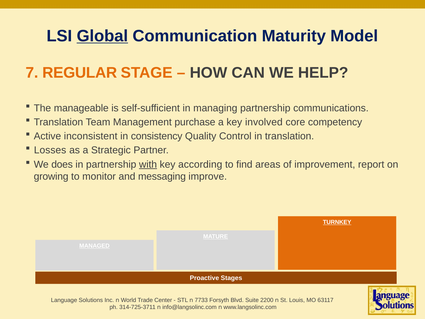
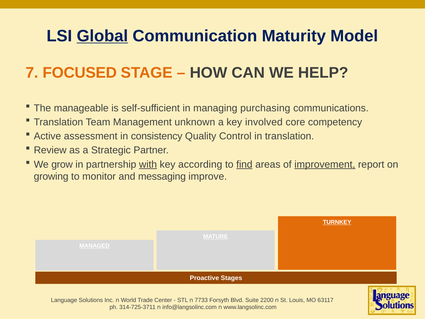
REGULAR: REGULAR -> FOCUSED (80, 73)
managing partnership: partnership -> purchasing (265, 108)
purchase: purchase -> unknown (195, 122)
inconsistent: inconsistent -> assessment (91, 136)
Losses: Losses -> Review (50, 150)
does: does -> grow (62, 164)
find underline: none -> present (244, 164)
improvement underline: none -> present (325, 164)
